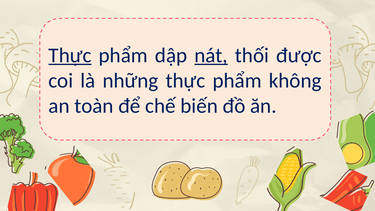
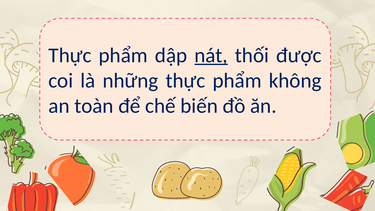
Thực underline: present -> none (70, 55)
